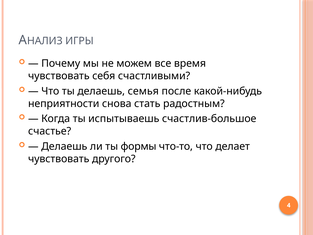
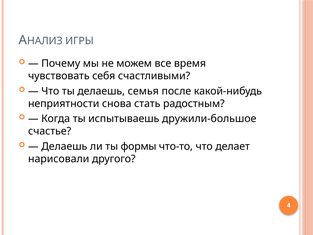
счастлив-большое: счастлив-большое -> дружили-большое (209, 119)
чувствовать: чувствовать -> нарисовали (59, 159)
